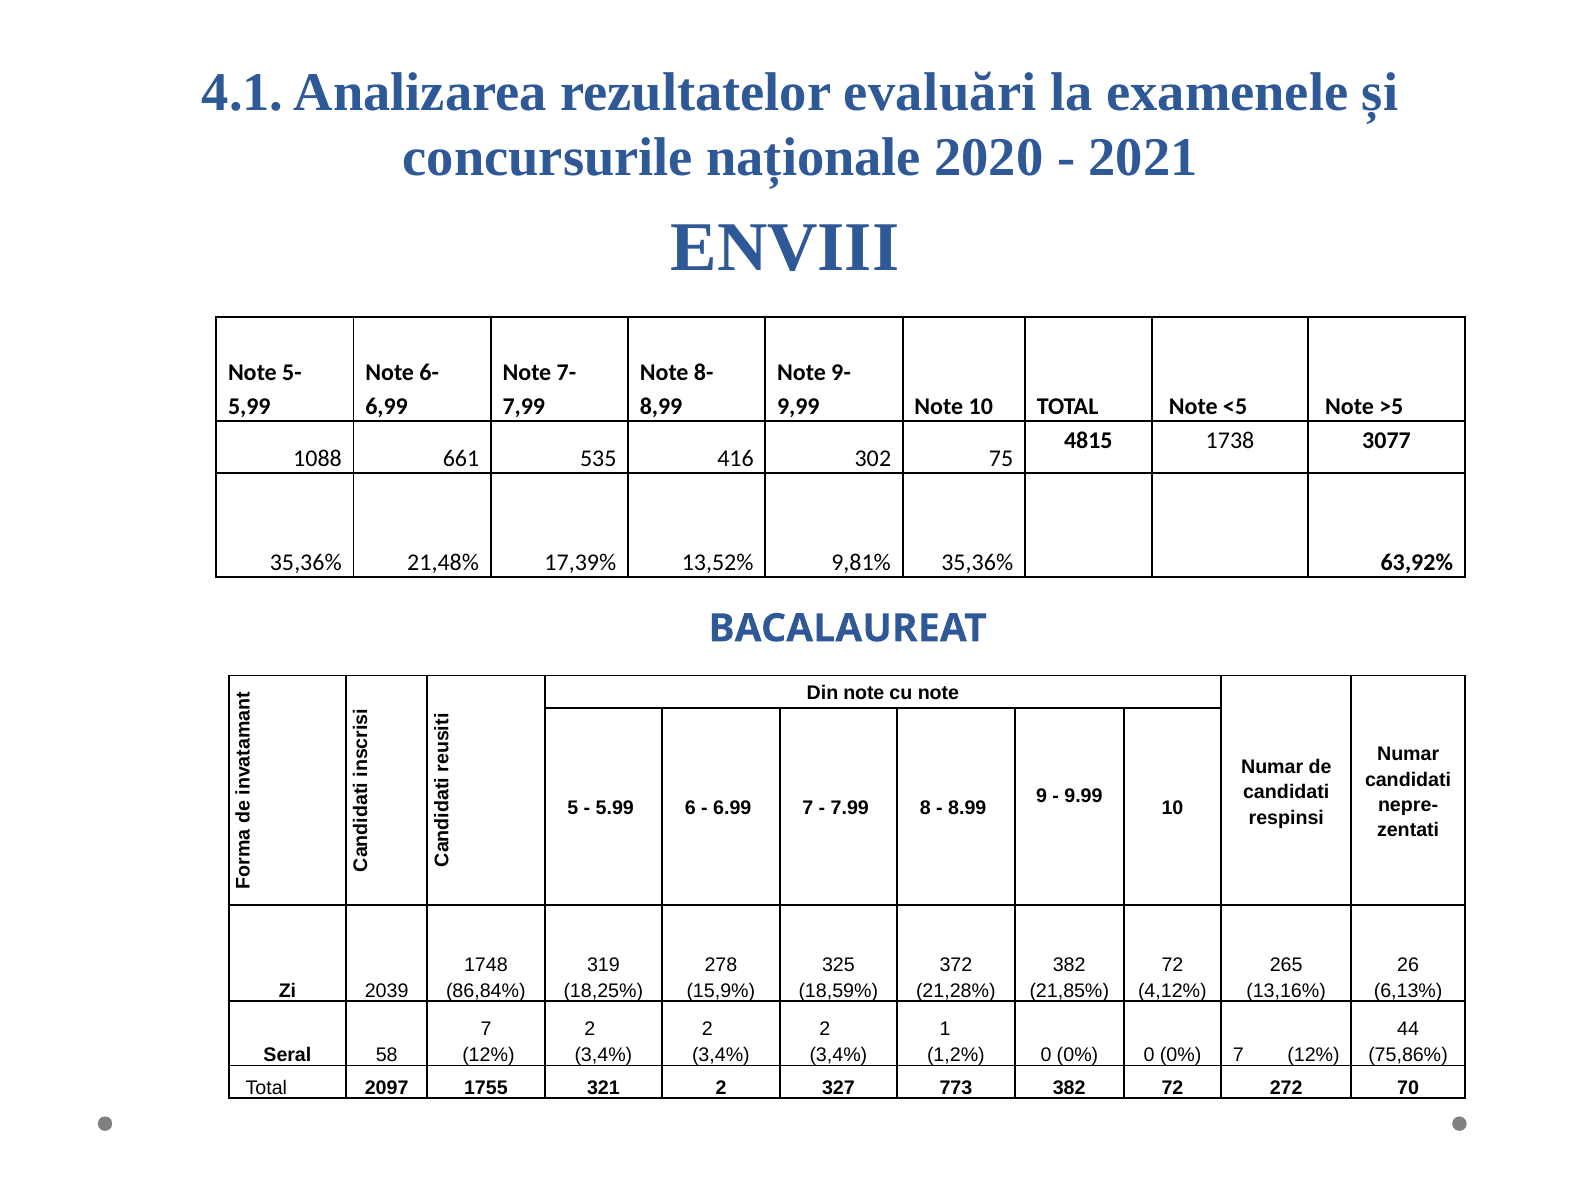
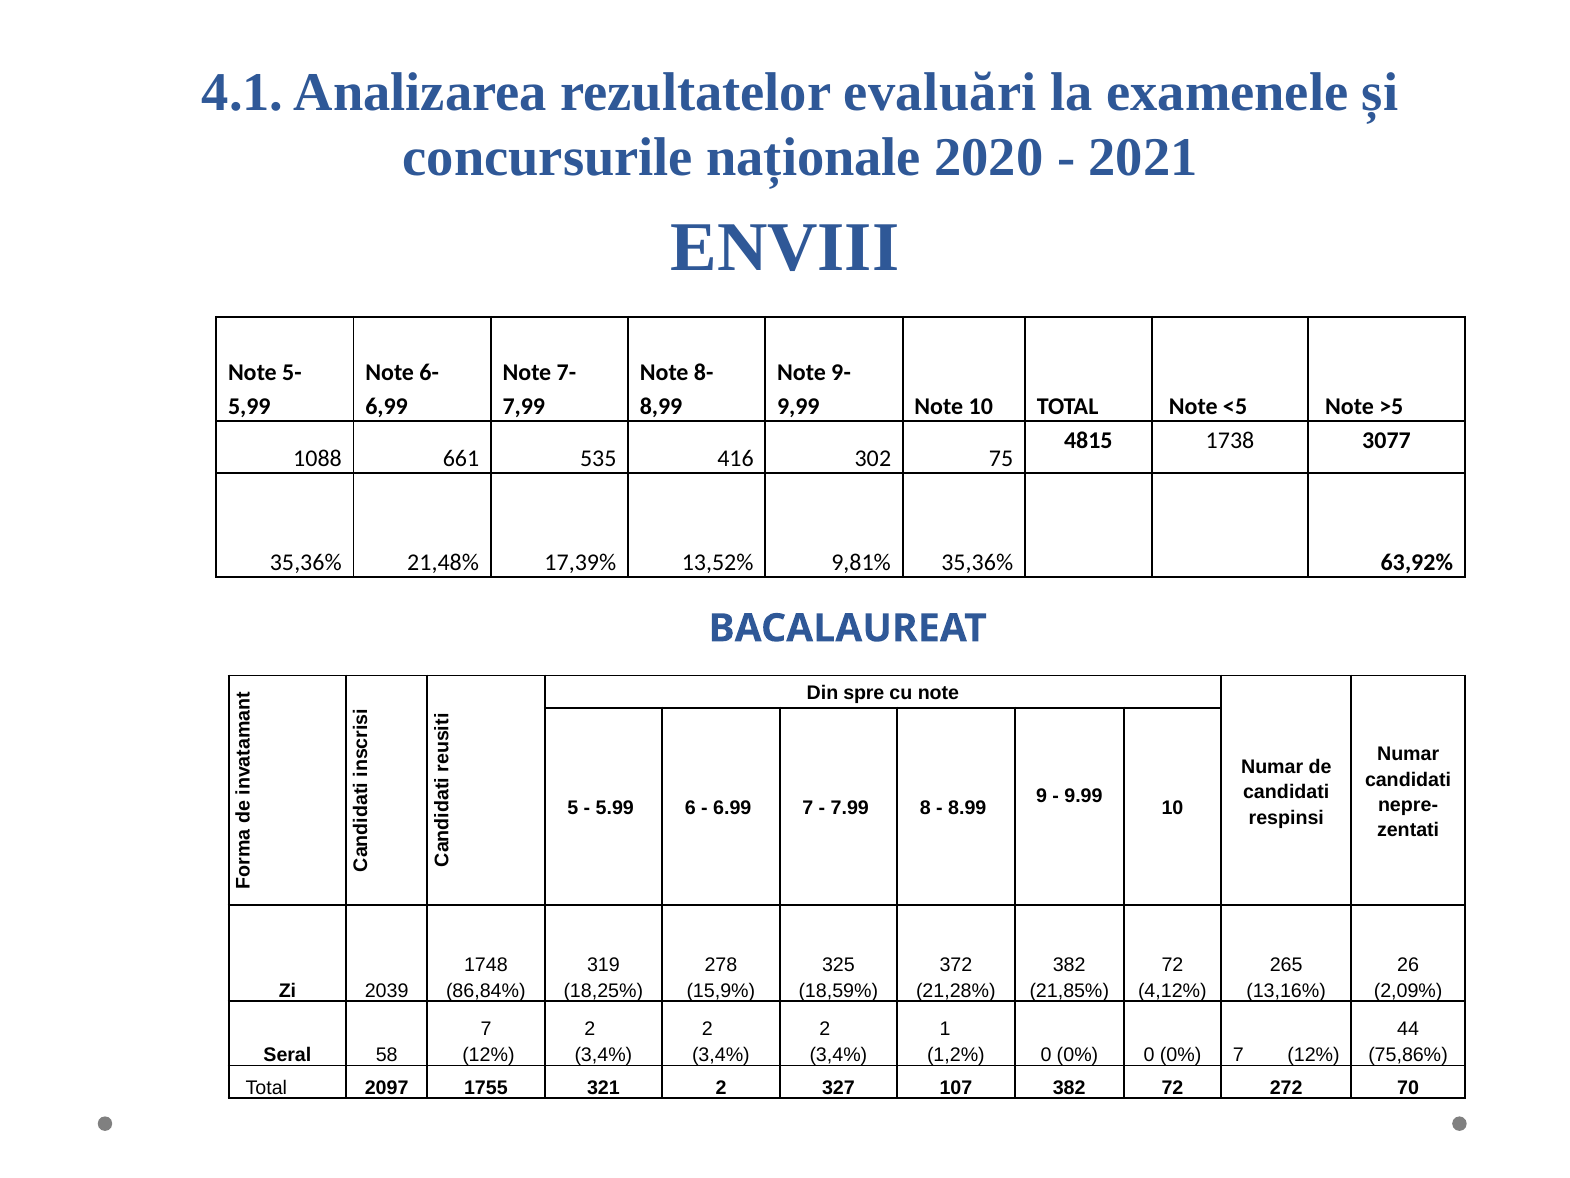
Din note: note -> spre (864, 693)
6,13%: 6,13% -> 2,09% (1408, 990)
773: 773 -> 107 (956, 1087)
